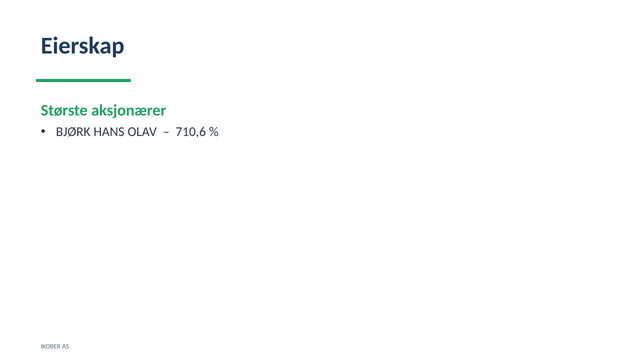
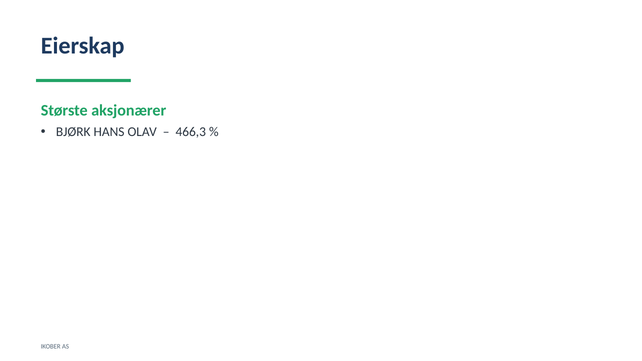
710,6: 710,6 -> 466,3 (191, 132)
